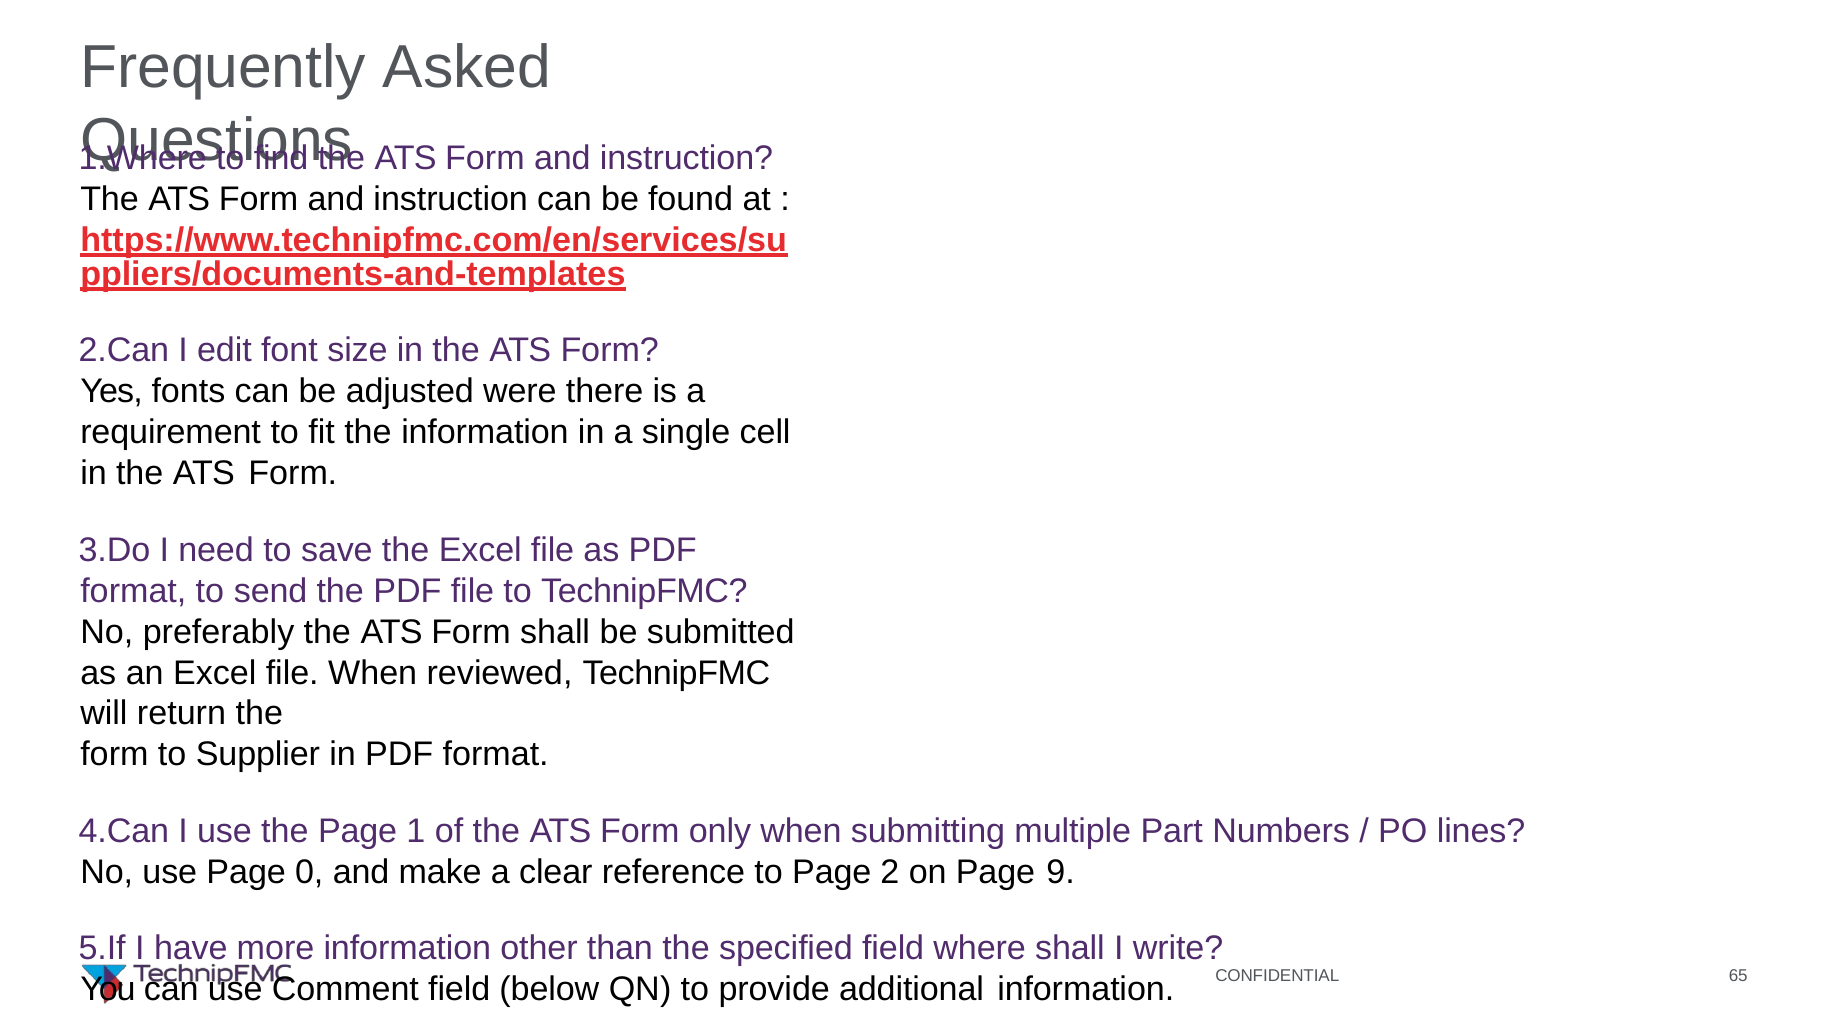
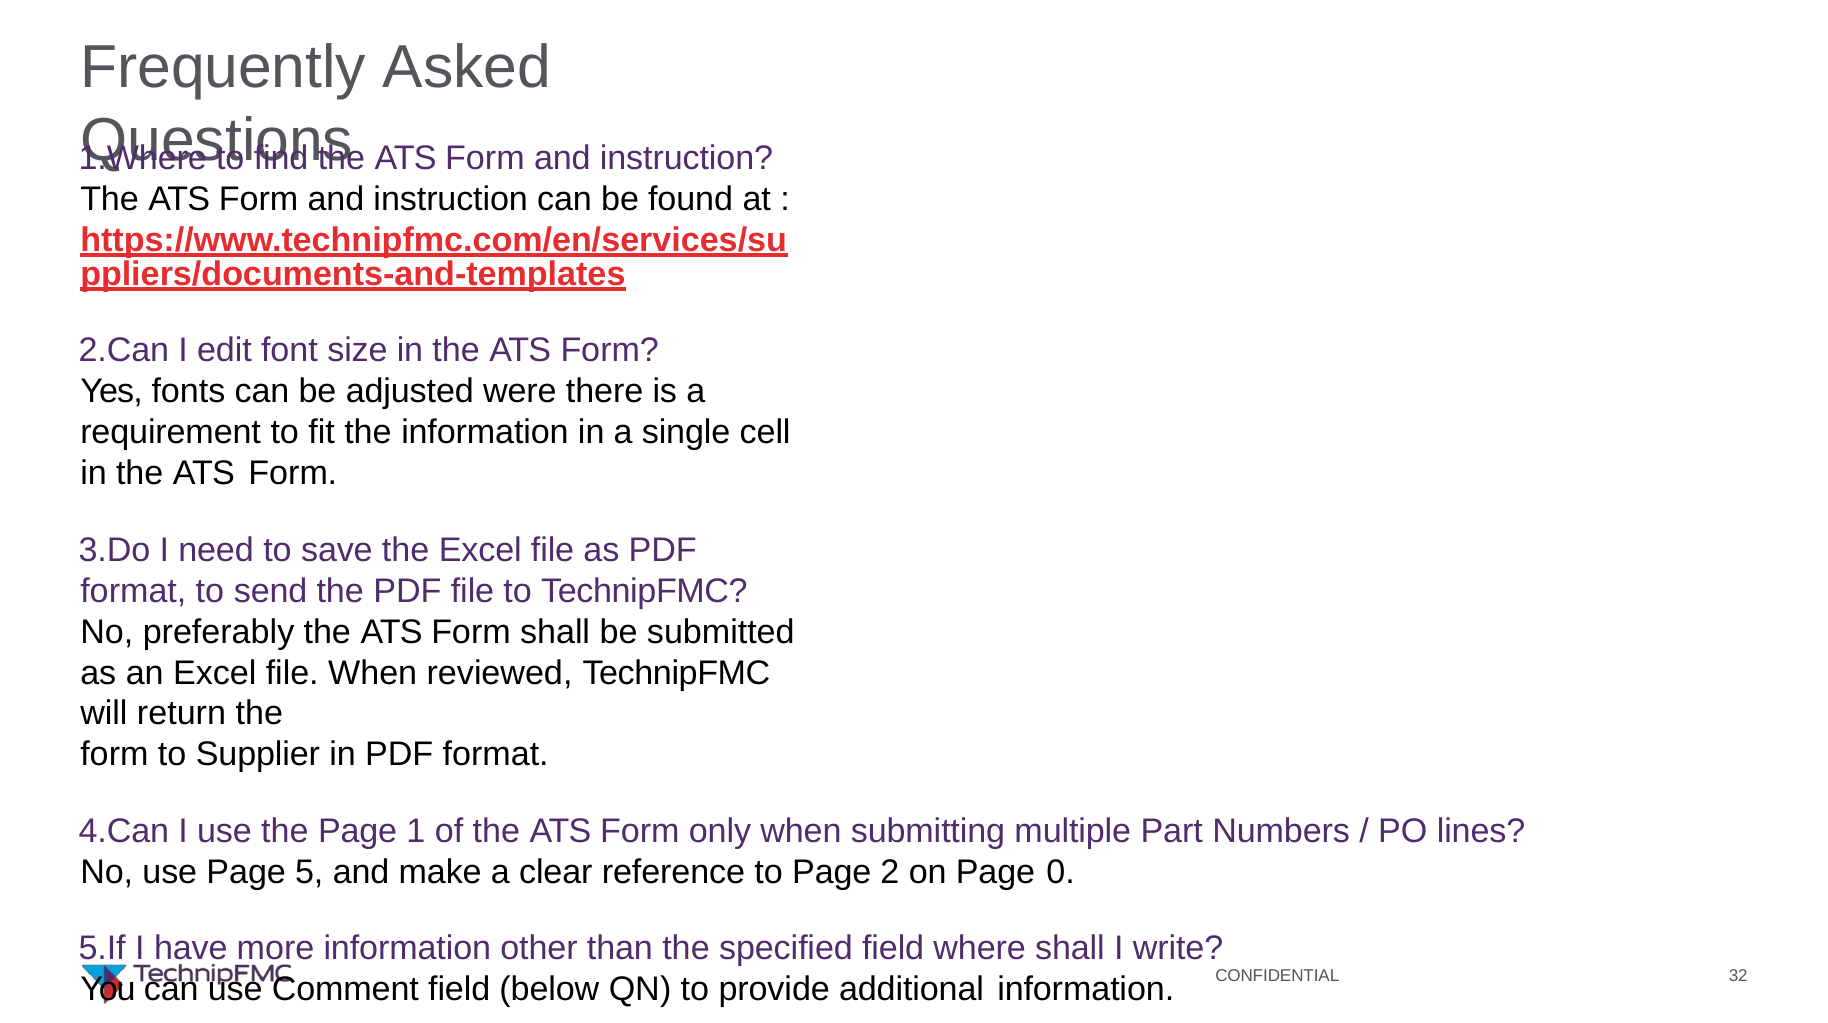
0: 0 -> 5 (309, 872)
9: 9 -> 0 (1061, 872)
65: 65 -> 32 (1738, 976)
